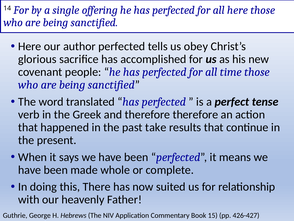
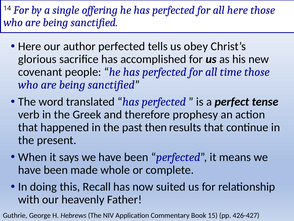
therefore therefore: therefore -> prophesy (195, 114)
take: take -> then (156, 127)
There: There -> Recall (97, 186)
